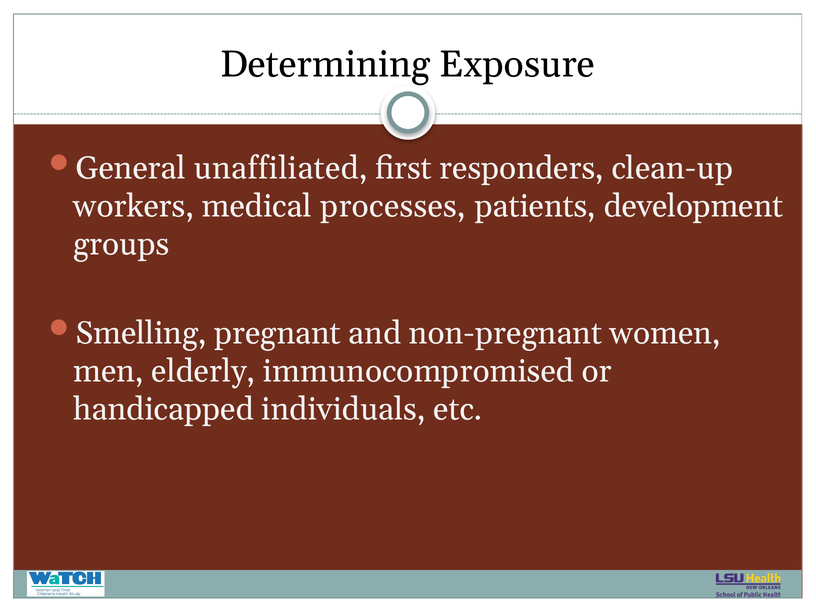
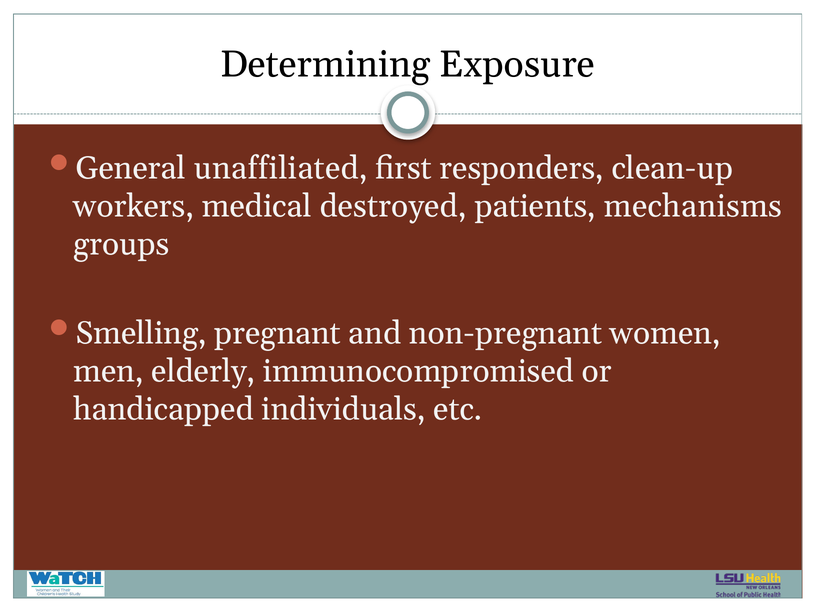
processes: processes -> destroyed (393, 206)
development: development -> mechanisms (693, 206)
